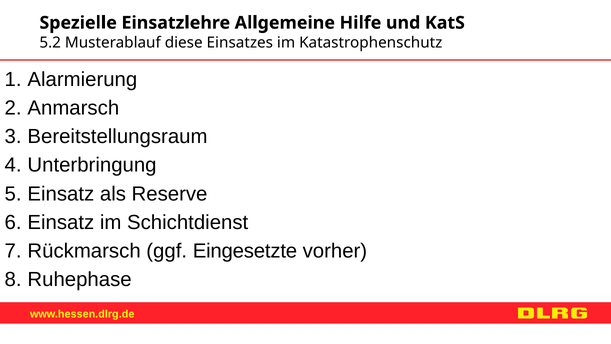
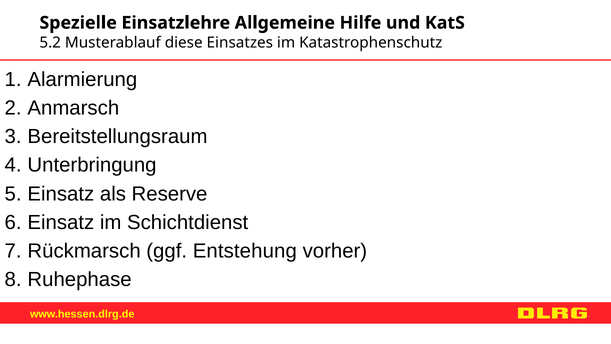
Eingesetzte: Eingesetzte -> Entstehung (245, 251)
